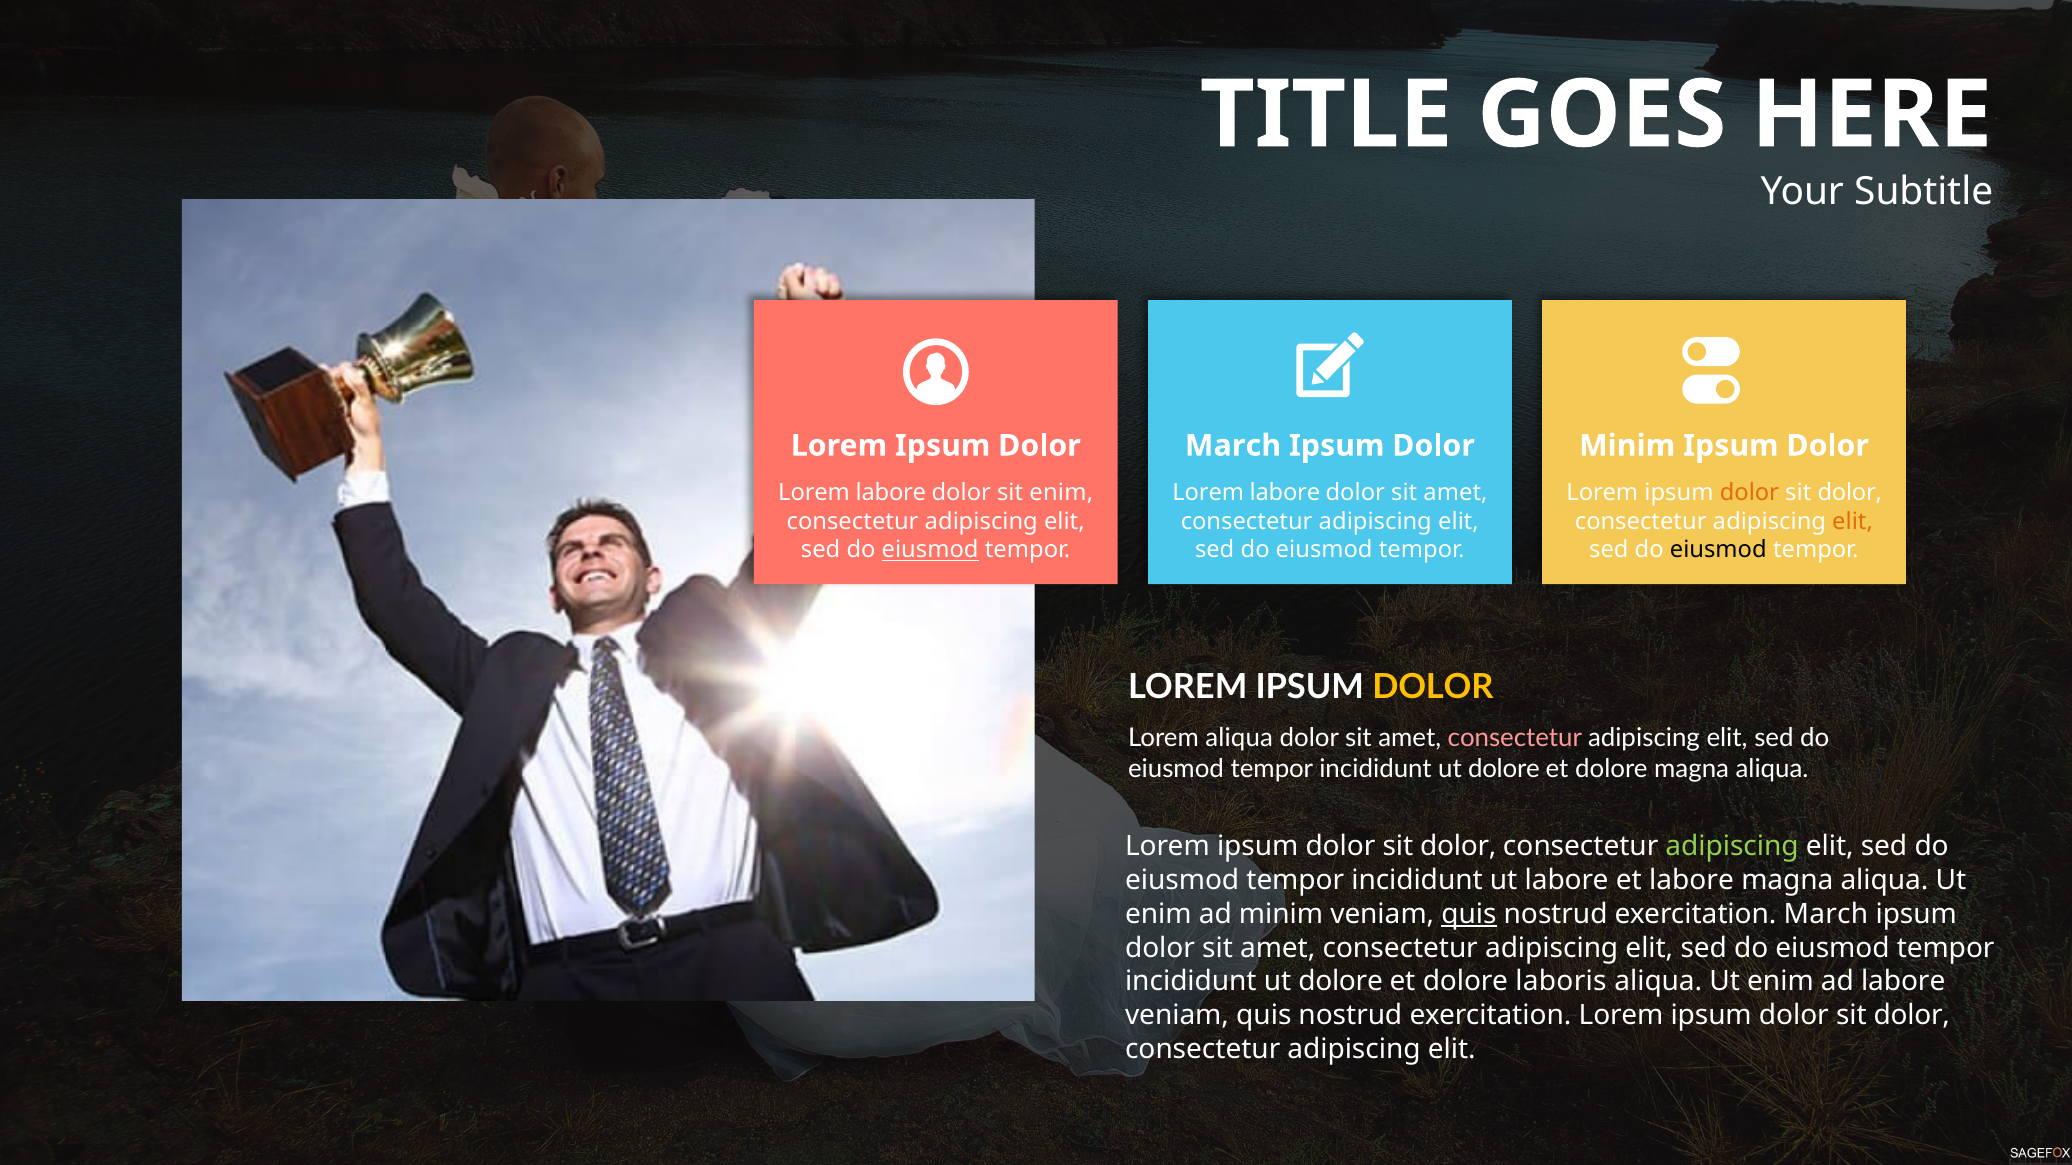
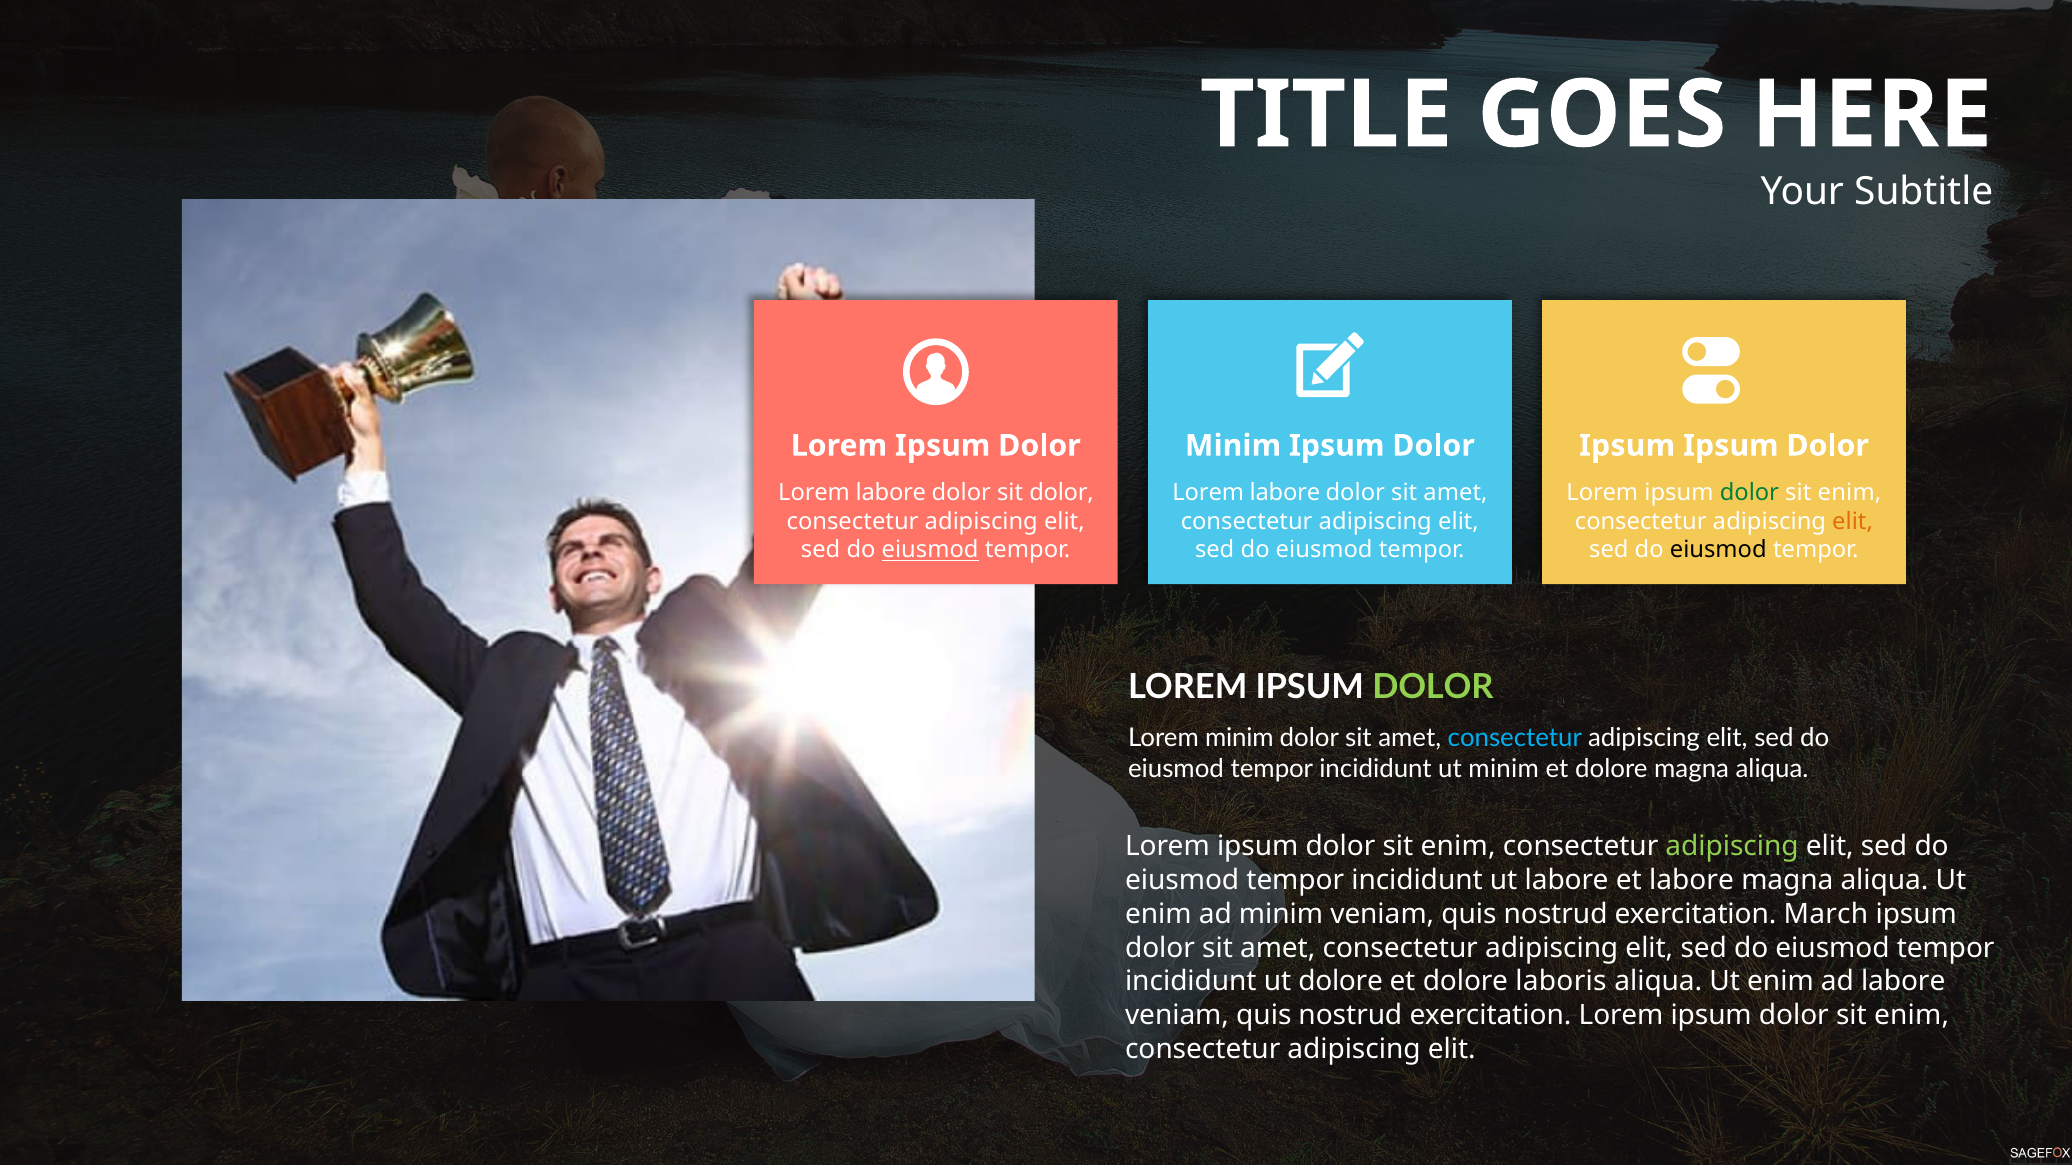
March: March -> Minim (1233, 446)
Minim: Minim -> Ipsum (1627, 446)
sit enim: enim -> dolor (1062, 493)
dolor colour: orange -> green (1749, 493)
dolor: dolor -> enim (1849, 493)
DOLOR colour: yellow -> light green (1433, 687)
Lorem aliqua: aliqua -> minim (1239, 739)
consectetur colour: pink -> light blue (1515, 739)
dolore: dolore -> minim (1504, 770)
dolor: dolor -> enim (1458, 847)
quis underline: present -> none (1469, 914)
dolor: dolor -> enim (1912, 1016)
